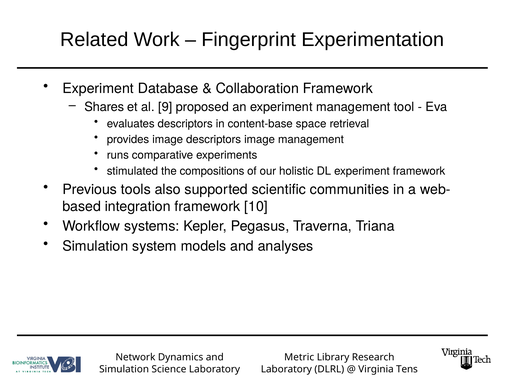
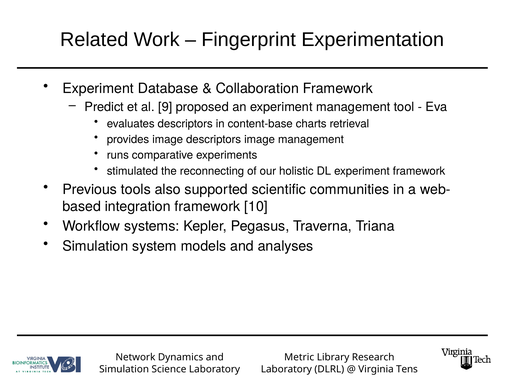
Shares: Shares -> Predict (104, 107)
space: space -> charts (311, 124)
compositions: compositions -> reconnecting (212, 171)
